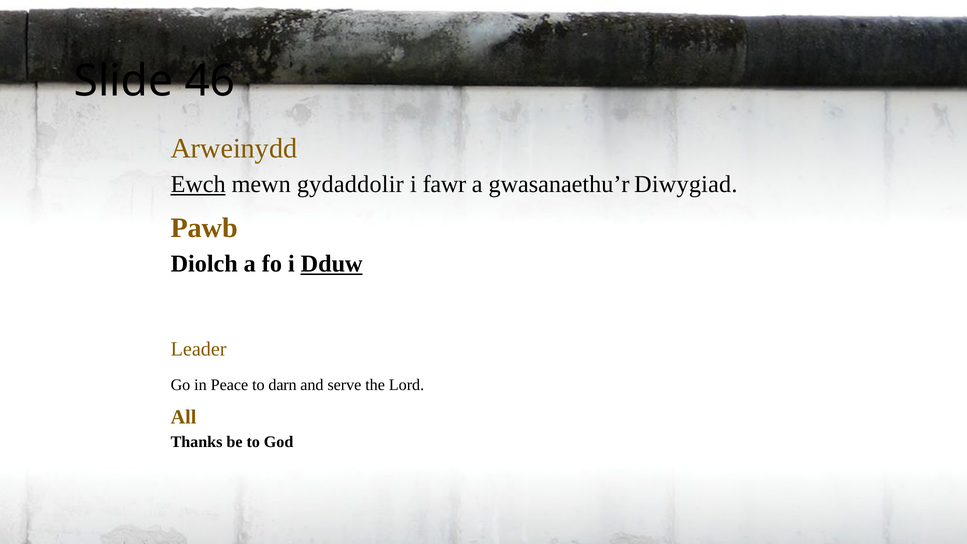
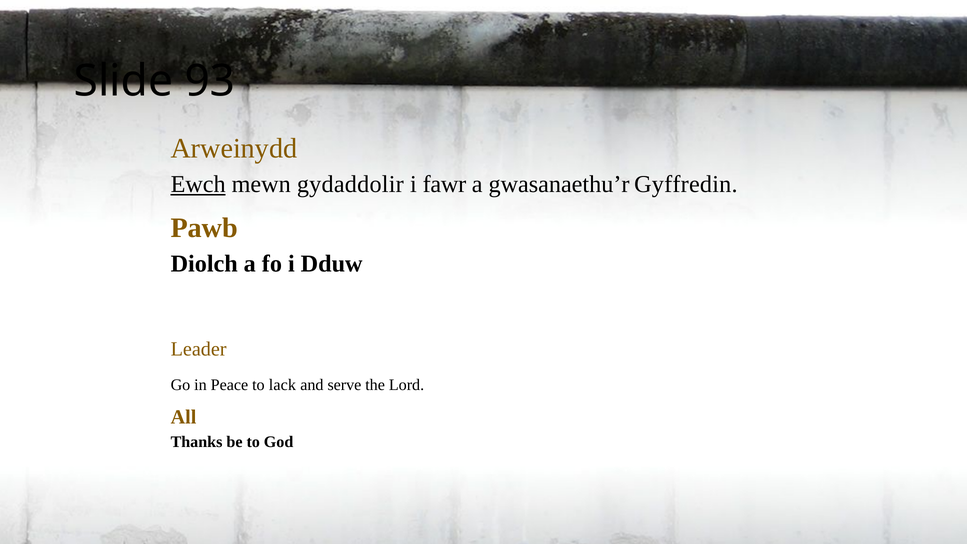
46: 46 -> 93 (210, 81)
Diwygiad: Diwygiad -> Gyffredin (686, 184)
Dduw underline: present -> none (332, 264)
darn: darn -> lack (282, 385)
